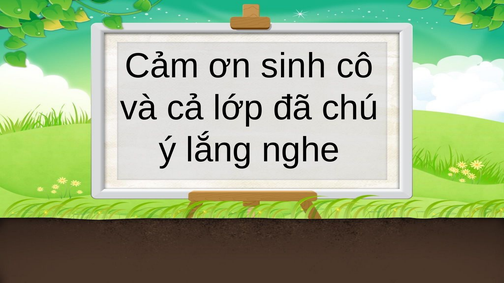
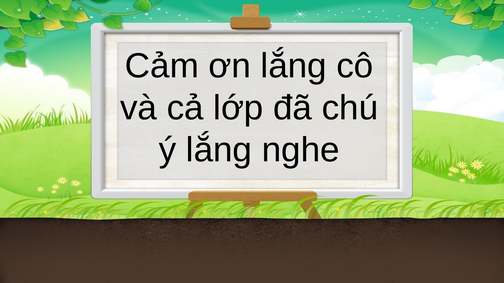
ơn sinh: sinh -> lắng (294, 66)
